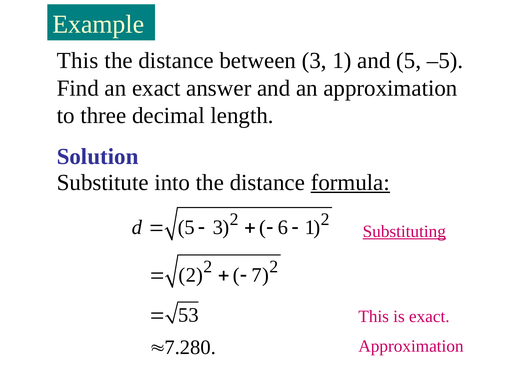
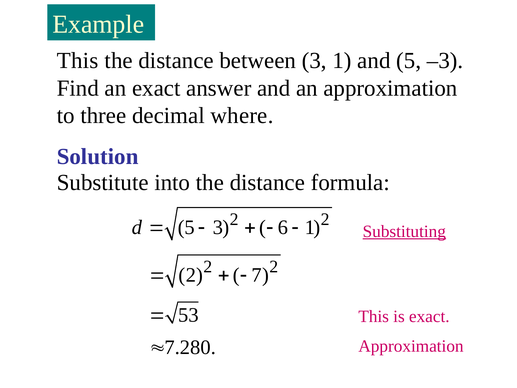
–5: –5 -> –3 (445, 60)
length: length -> where (242, 116)
formula underline: present -> none (350, 182)
